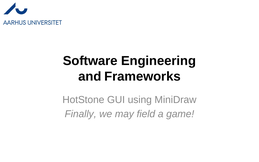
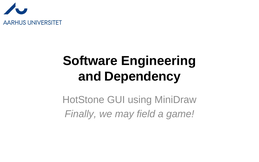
Frameworks: Frameworks -> Dependency (143, 76)
